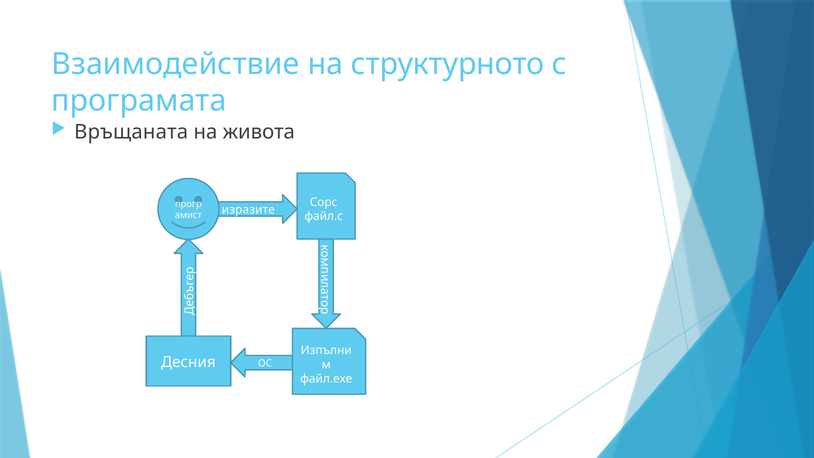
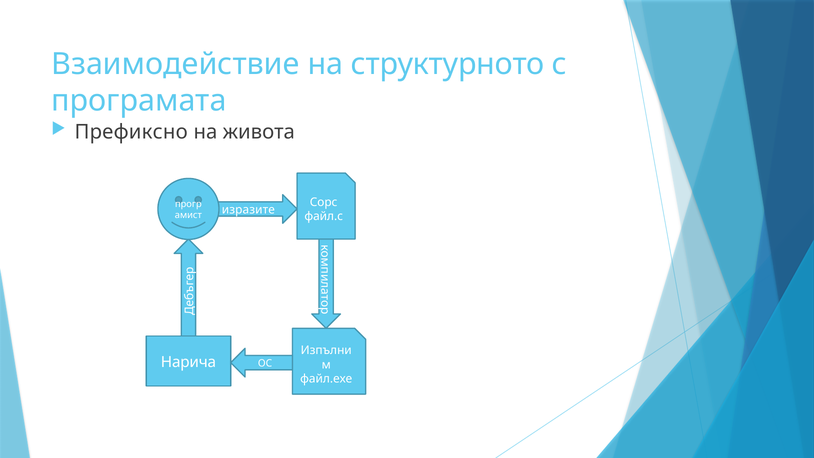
Връщаната: Връщаната -> Префиксно (131, 132)
Десния: Десния -> Нарича (188, 362)
